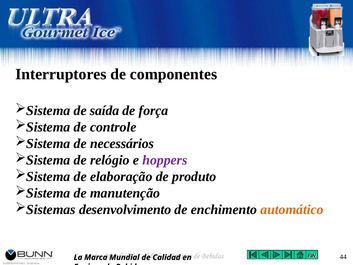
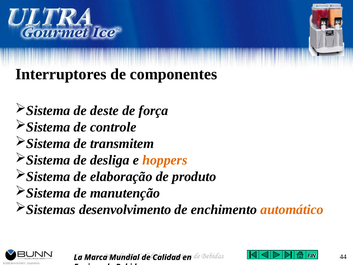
saída: saída -> deste (104, 110)
necessários: necessários -> transmitem (122, 143)
relógio: relógio -> desliga (110, 160)
hoppers colour: purple -> orange (165, 160)
